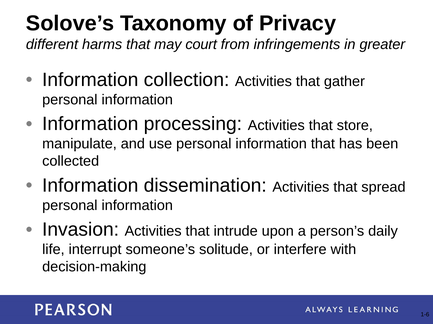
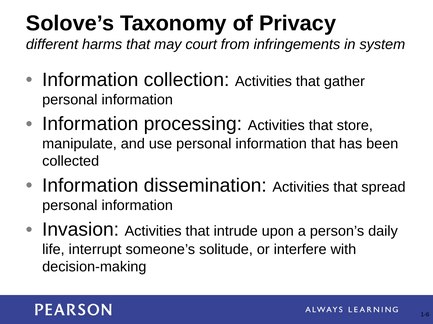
greater: greater -> system (382, 45)
